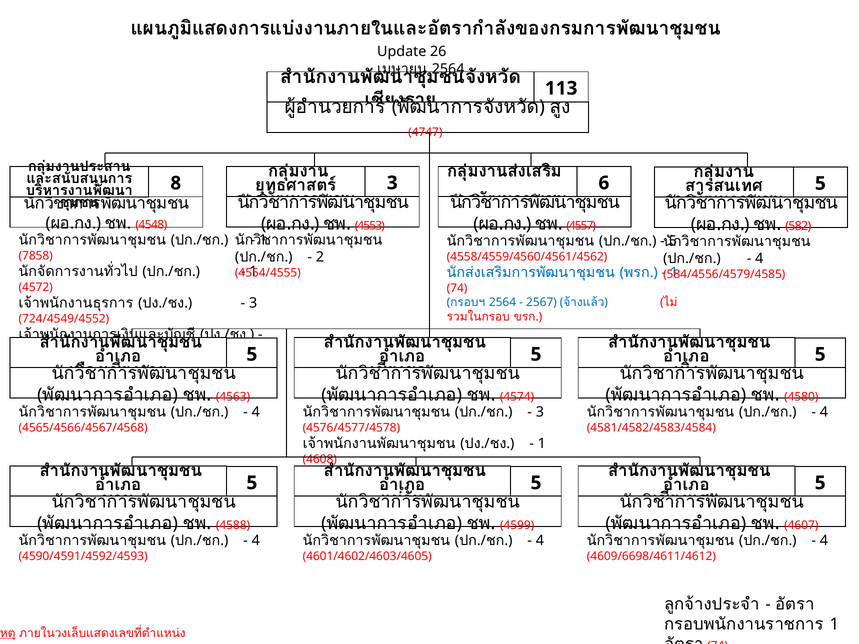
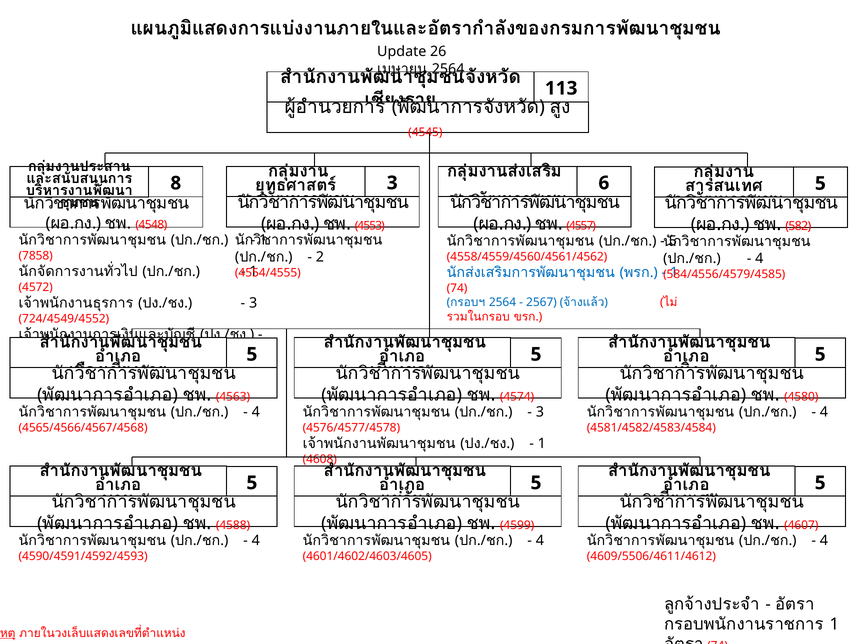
4747: 4747 -> 4545 (425, 132)
4609/6698/4611/4612: 4609/6698/4611/4612 -> 4609/5506/4611/4612 (651, 556)
